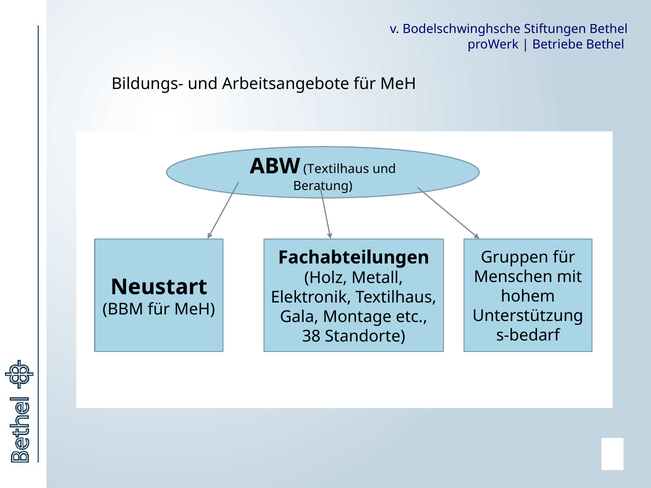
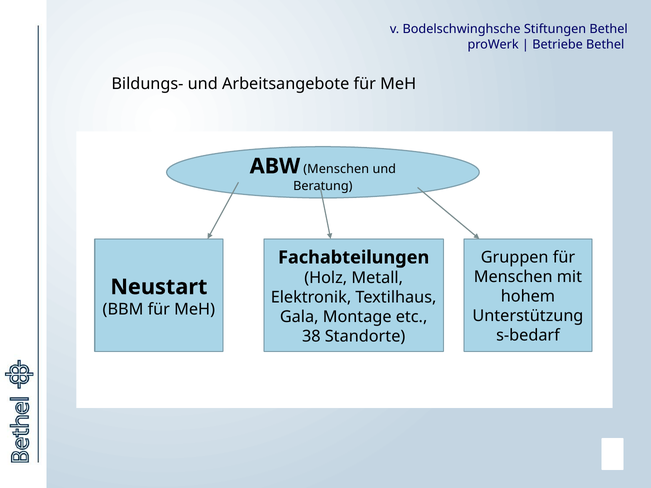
ABW Textilhaus: Textilhaus -> Menschen (336, 169)
